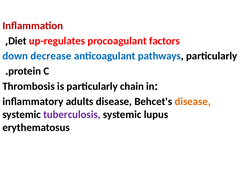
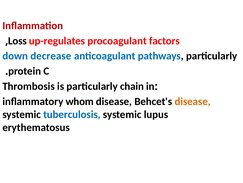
Diet: Diet -> Loss (17, 41)
adults: adults -> whom (80, 101)
tuberculosis colour: purple -> blue (72, 114)
